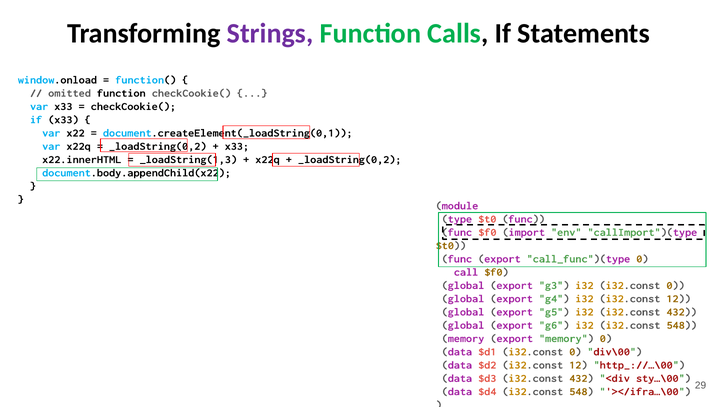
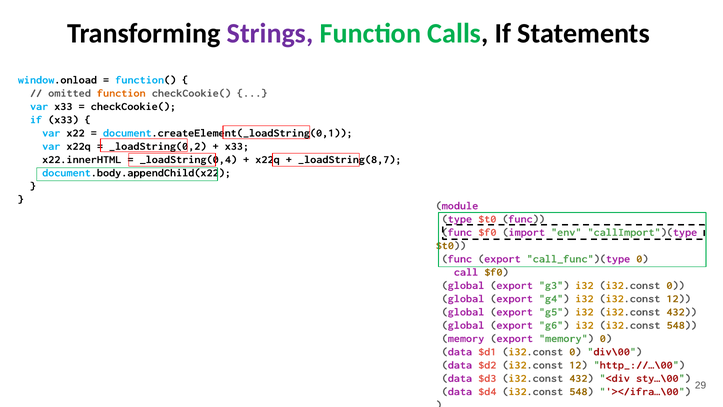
function colour: black -> orange (121, 93)
_loadString(1,3: _loadString(1,3 -> _loadString(0,4 (188, 159)
_loadString(0,2: _loadString(0,2 -> _loadString(8,7 (350, 159)
